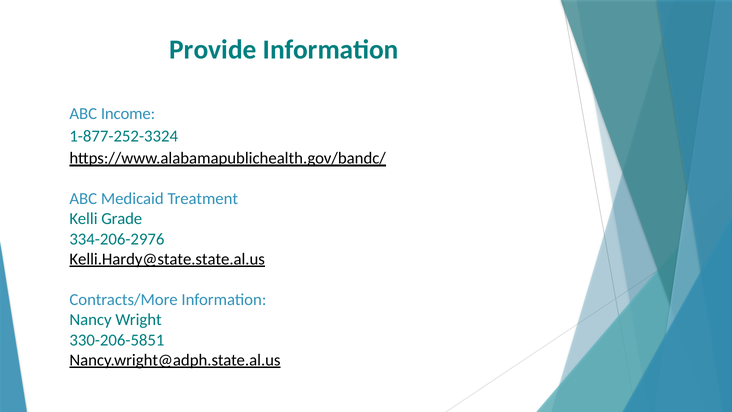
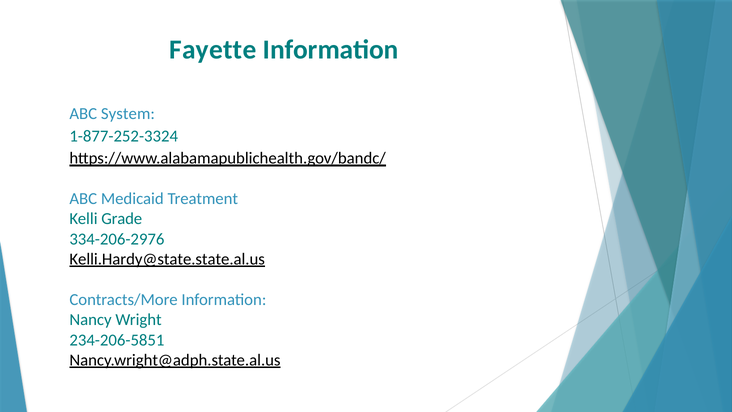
Provide: Provide -> Fayette (213, 50)
Income: Income -> System (128, 114)
330-206-5851: 330-206-5851 -> 234-206-5851 (117, 340)
